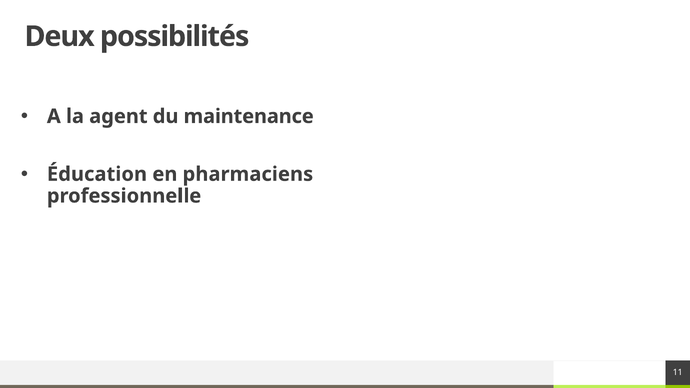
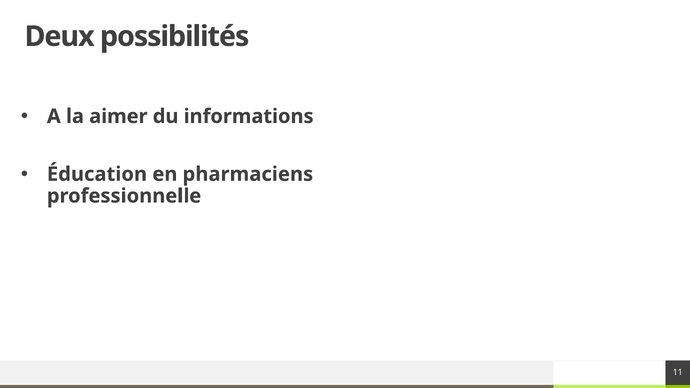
agent: agent -> aimer (118, 116)
maintenance: maintenance -> informations (249, 116)
